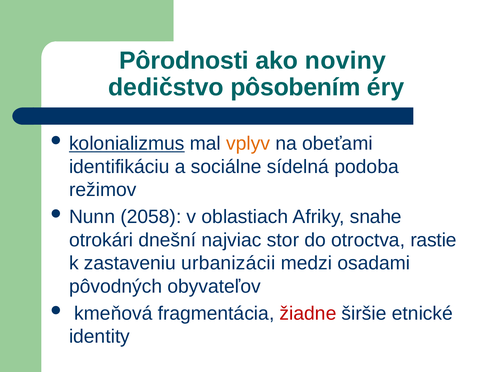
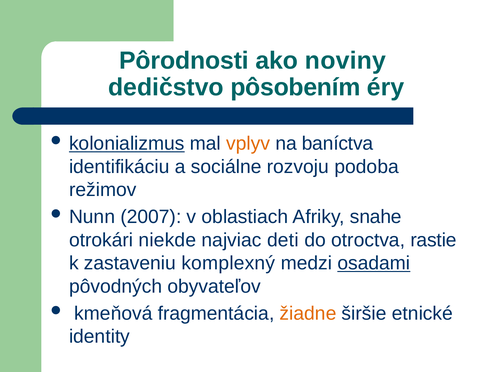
obeťami: obeťami -> baníctva (338, 144)
sídelná: sídelná -> rozvoju (298, 167)
2058: 2058 -> 2007 (151, 217)
dnešní: dnešní -> niekde (167, 240)
stor: stor -> deti (283, 240)
urbanizácii: urbanizácii -> komplexný (228, 263)
osadami underline: none -> present (374, 263)
žiadne colour: red -> orange (308, 313)
